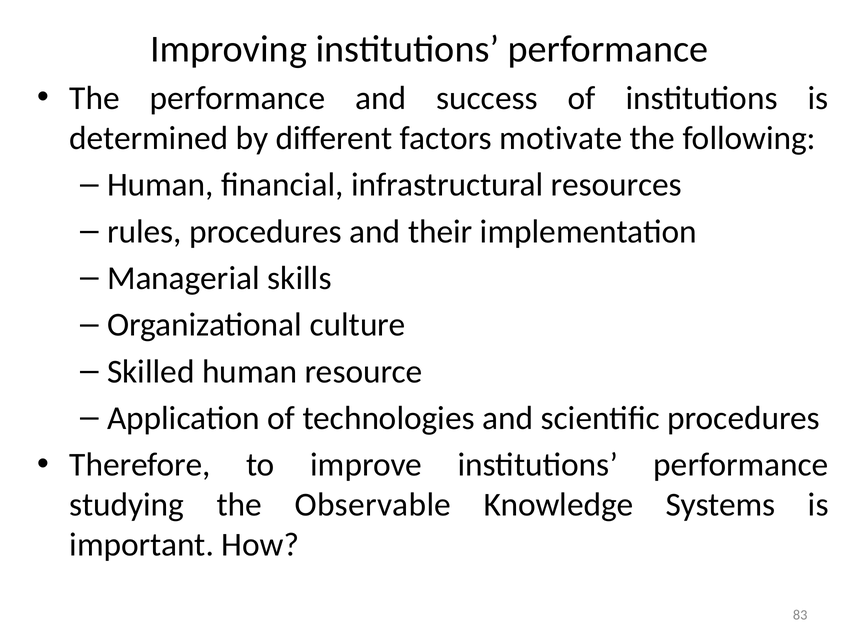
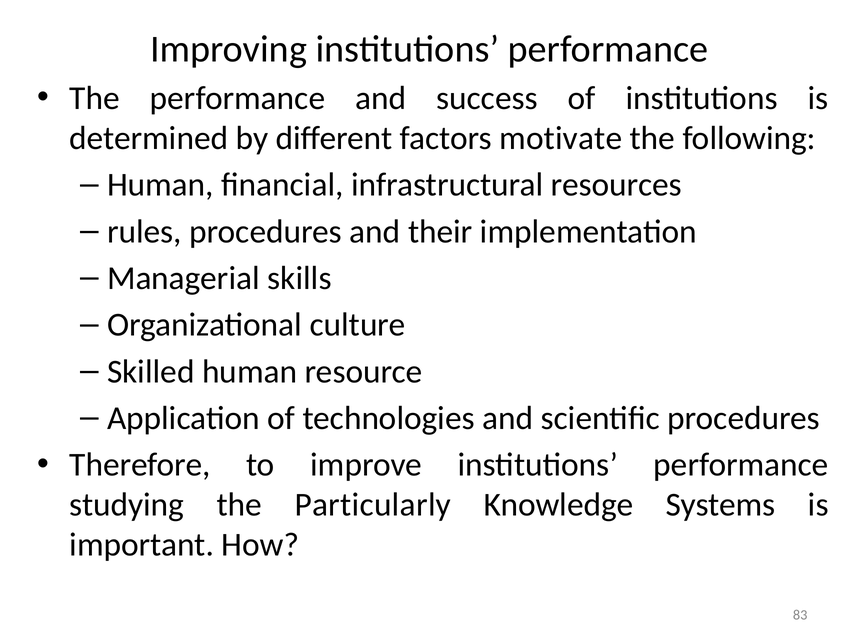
Observable: Observable -> Particularly (373, 505)
